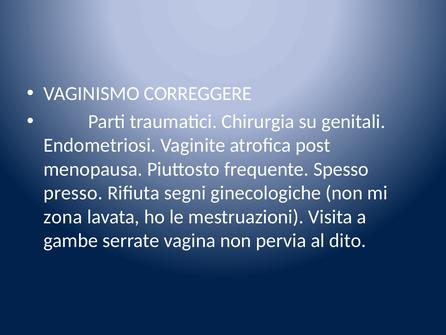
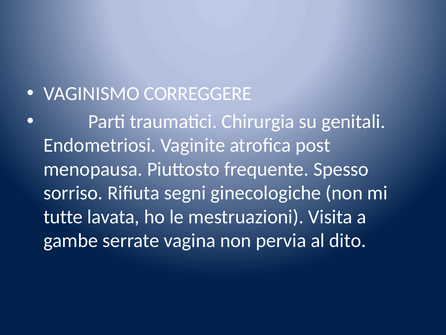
presso: presso -> sorriso (73, 193)
zona: zona -> tutte (63, 217)
